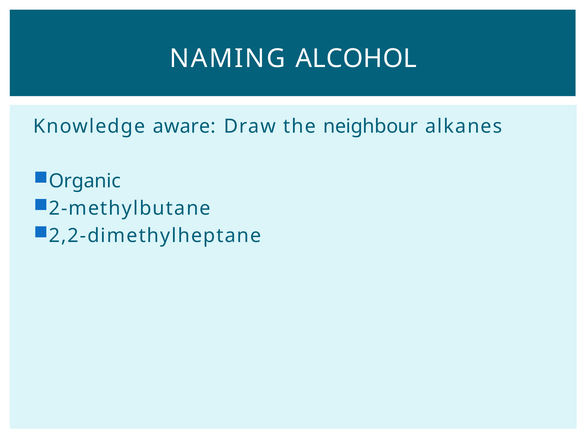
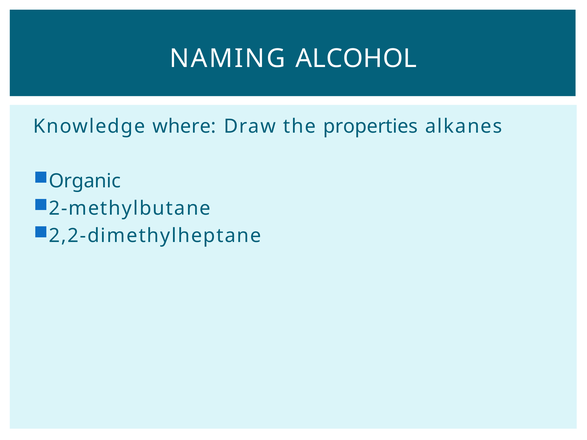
aware: aware -> where (184, 126)
neighbour: neighbour -> properties (371, 126)
